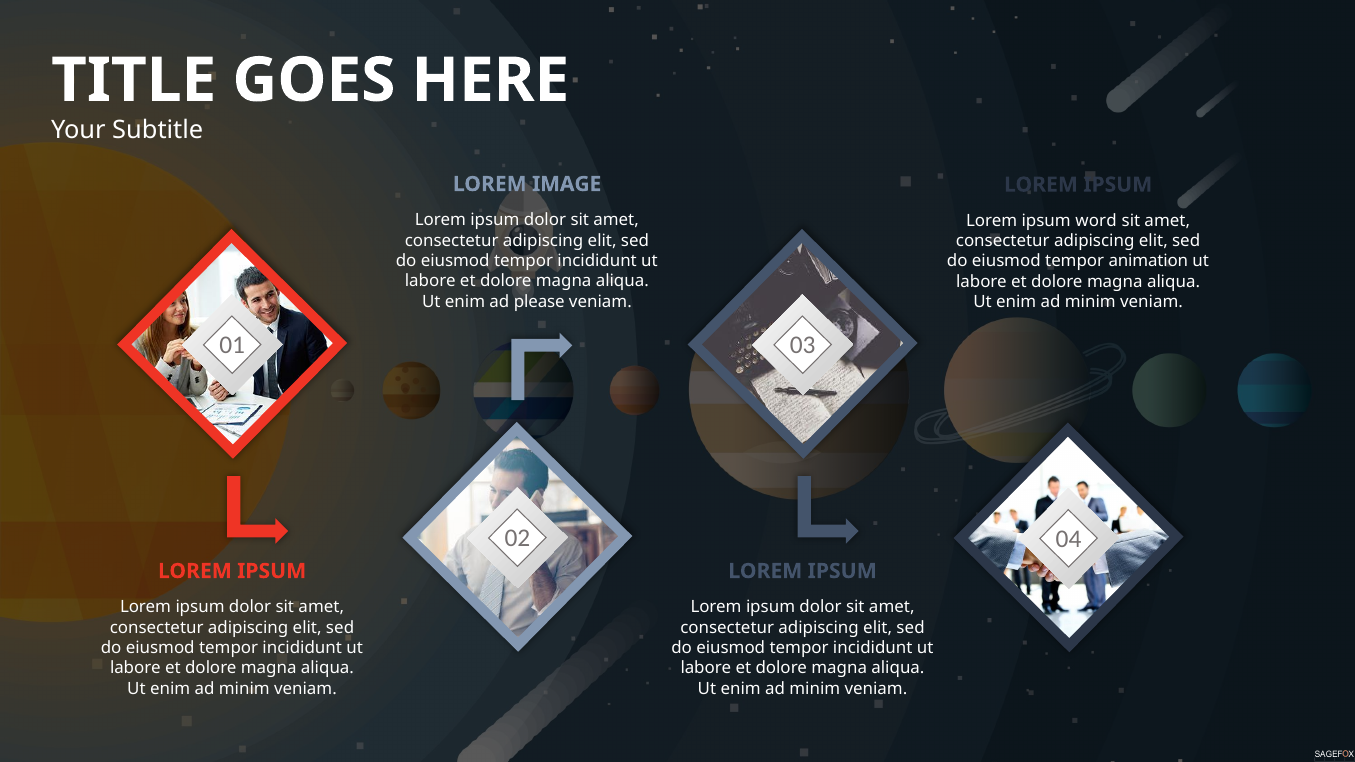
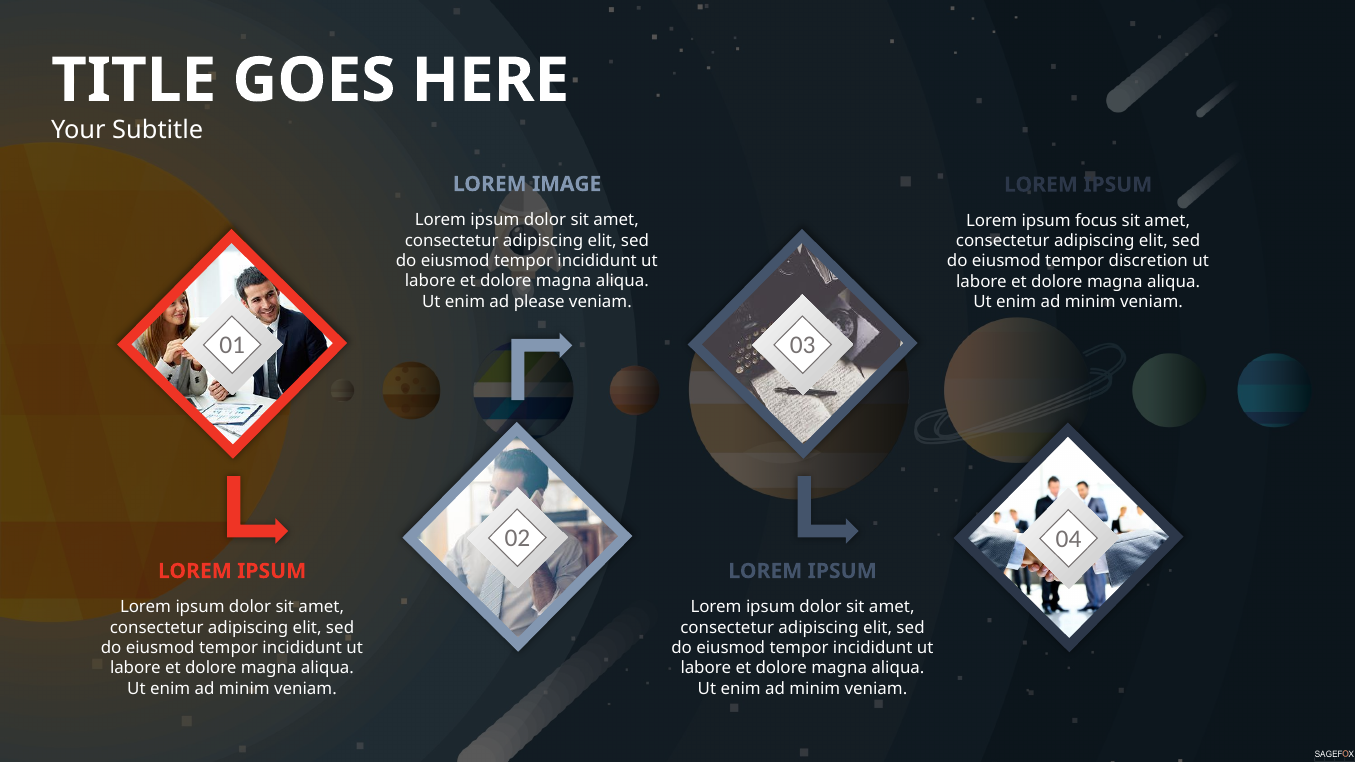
word: word -> focus (1096, 221)
animation: animation -> discretion (1148, 261)
